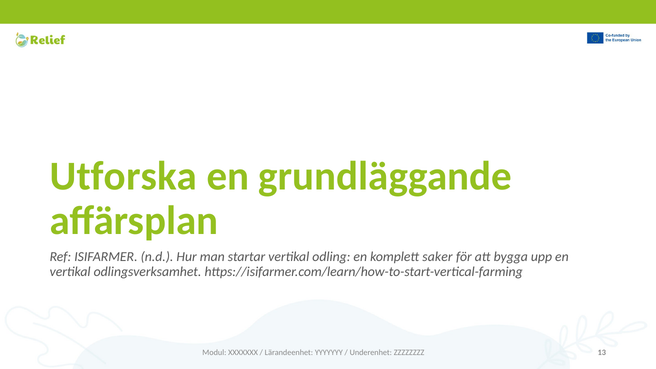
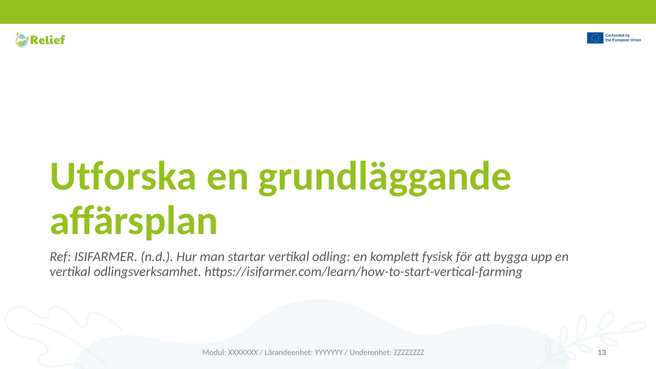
saker: saker -> fysisk (437, 257)
